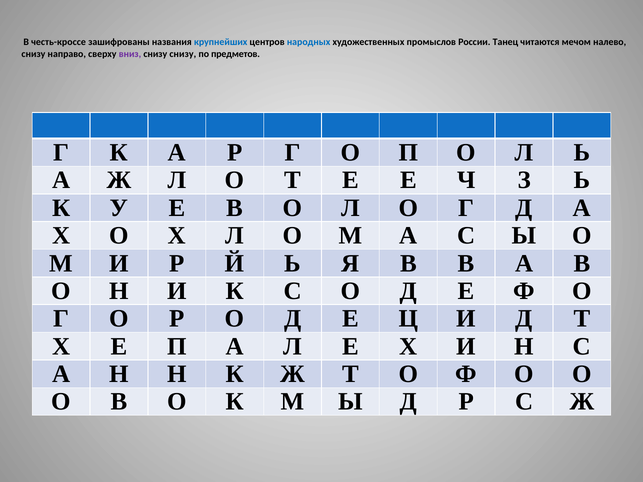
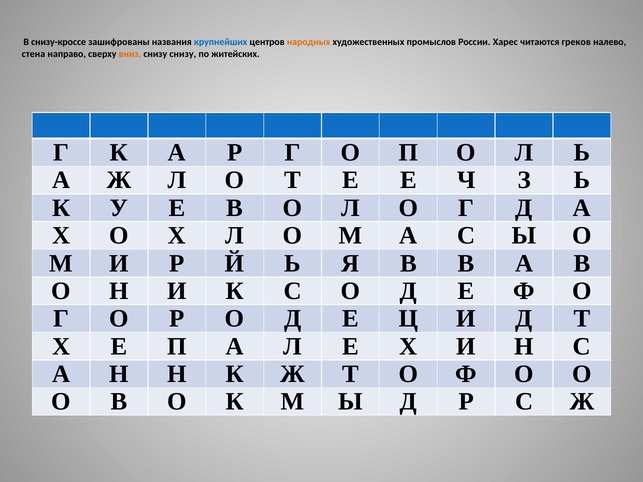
честь-кроссе: честь-кроссе -> снизу-кроссе (59, 42)
народных colour: blue -> orange (309, 42)
Танец: Танец -> Харес (505, 42)
мечом: мечом -> греков (576, 42)
снизу: снизу -> стена (33, 54)
вниз colour: purple -> orange (130, 54)
предметов: предметов -> житейских (235, 54)
